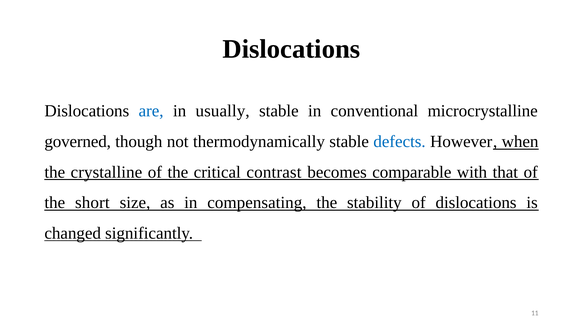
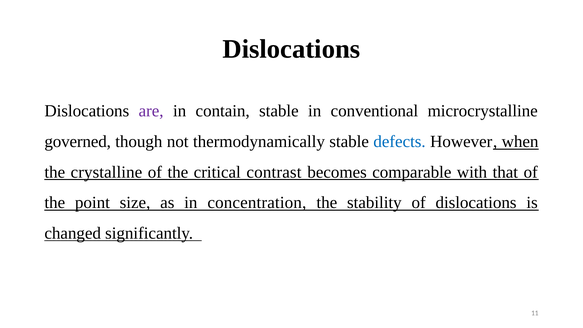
are colour: blue -> purple (151, 111)
usually: usually -> contain (223, 111)
short: short -> point (92, 203)
compensating: compensating -> concentration (257, 203)
